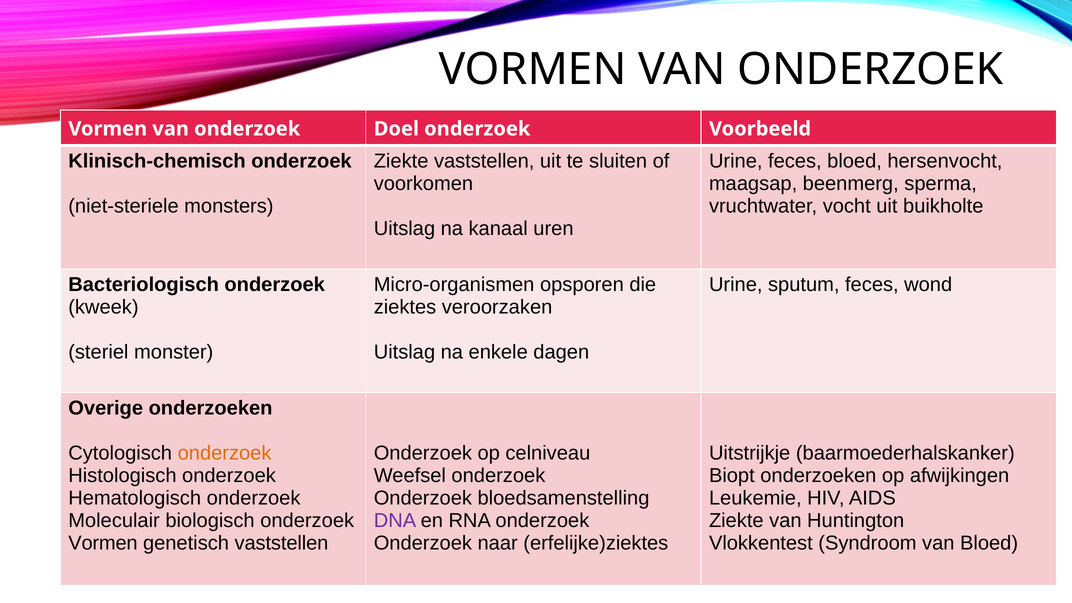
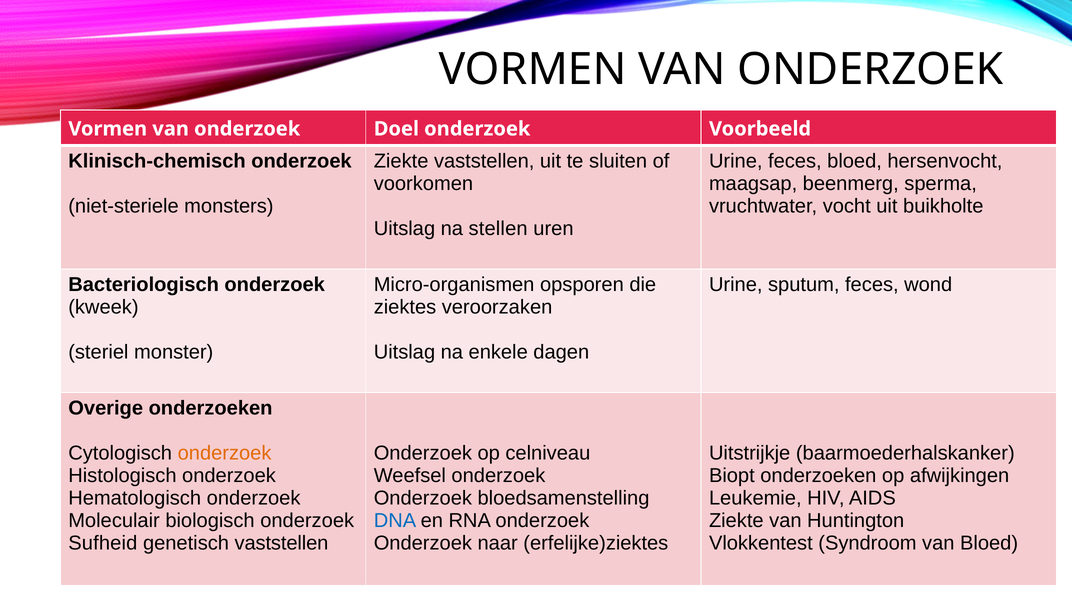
kanaal: kanaal -> stellen (498, 229)
DNA colour: purple -> blue (395, 521)
Vormen: Vormen -> Sufheid (103, 543)
